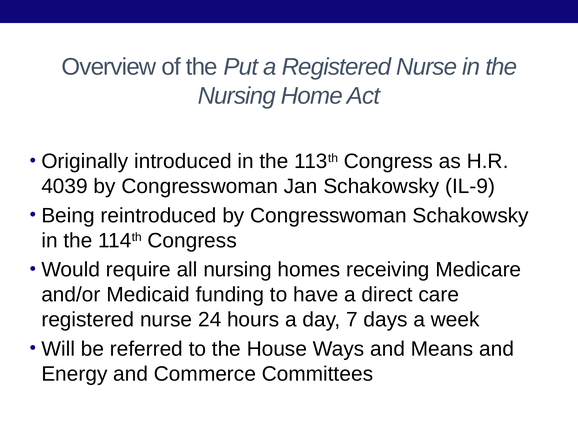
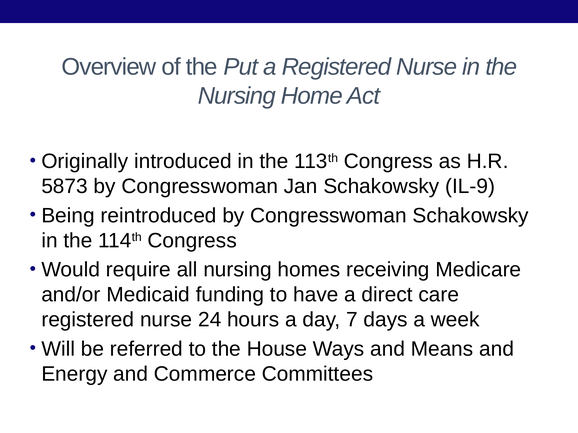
4039: 4039 -> 5873 (65, 187)
